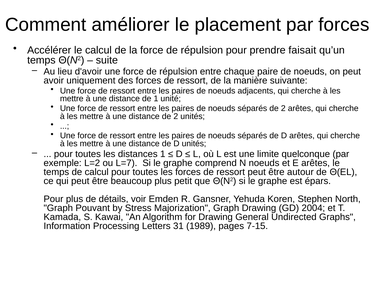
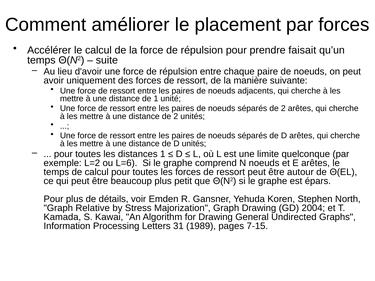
L=7: L=7 -> L=6 (126, 163)
Pouvant: Pouvant -> Relative (93, 208)
